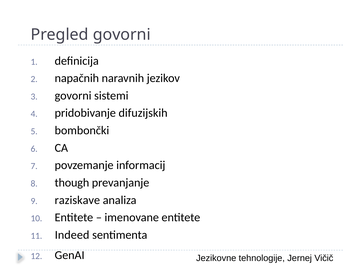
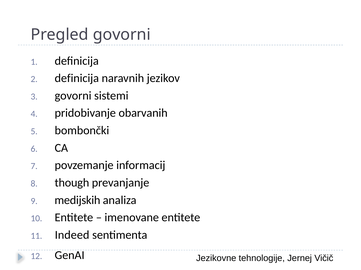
napačnih: napačnih -> definicija (77, 78)
difuzijskih: difuzijskih -> obarvanih (143, 113)
raziskave: raziskave -> medijskih (77, 201)
